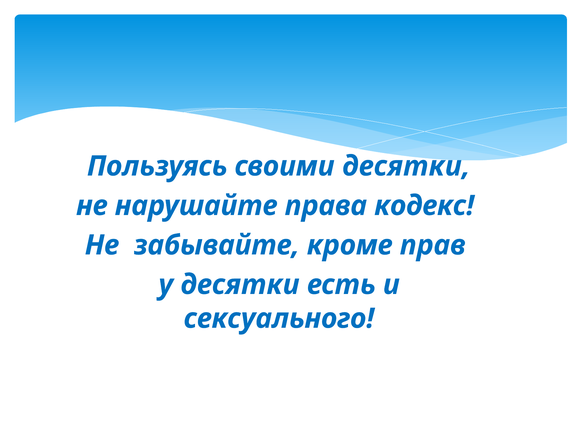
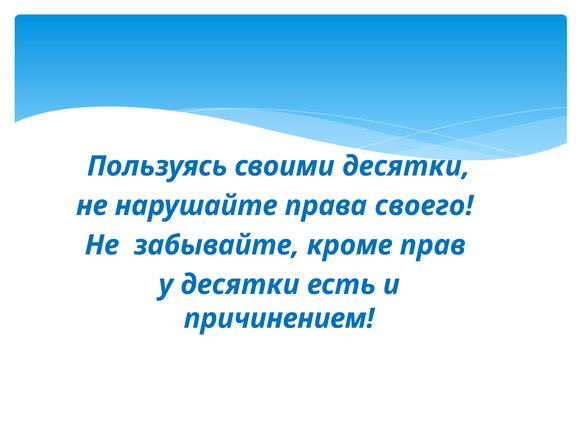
кодекс: кодекс -> своего (424, 206)
сексуального: сексуального -> причинением (279, 319)
